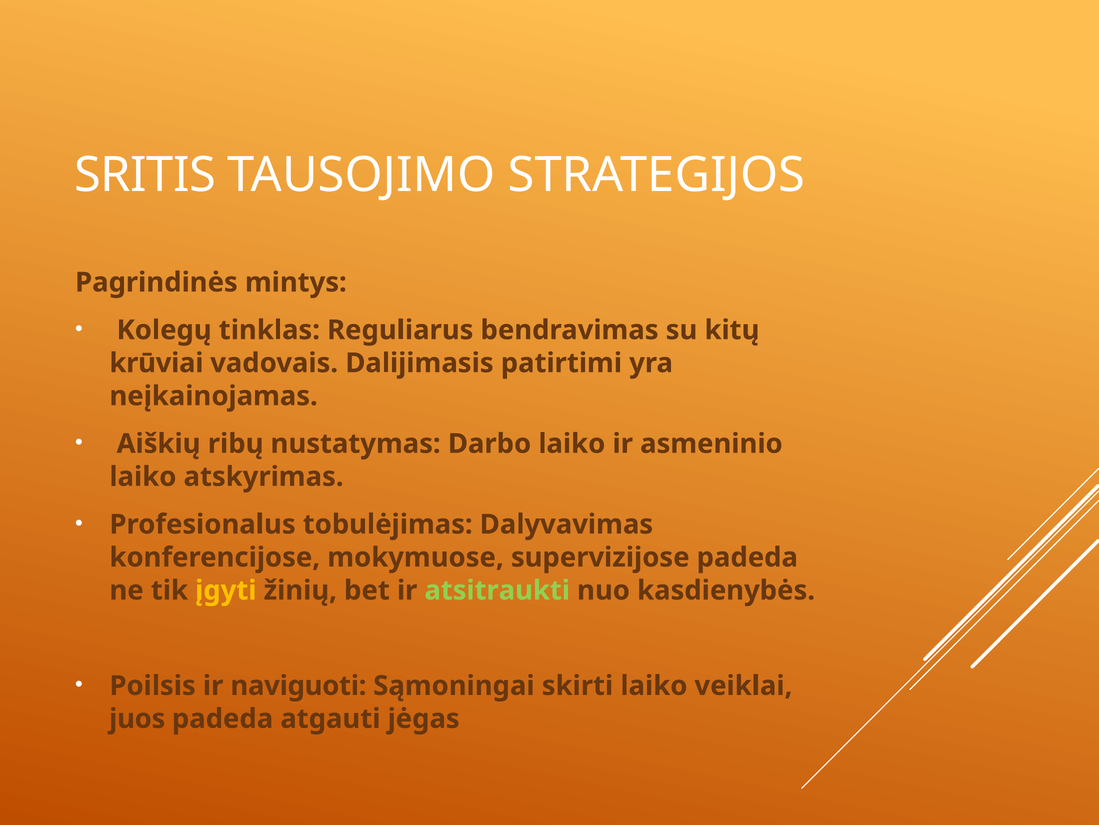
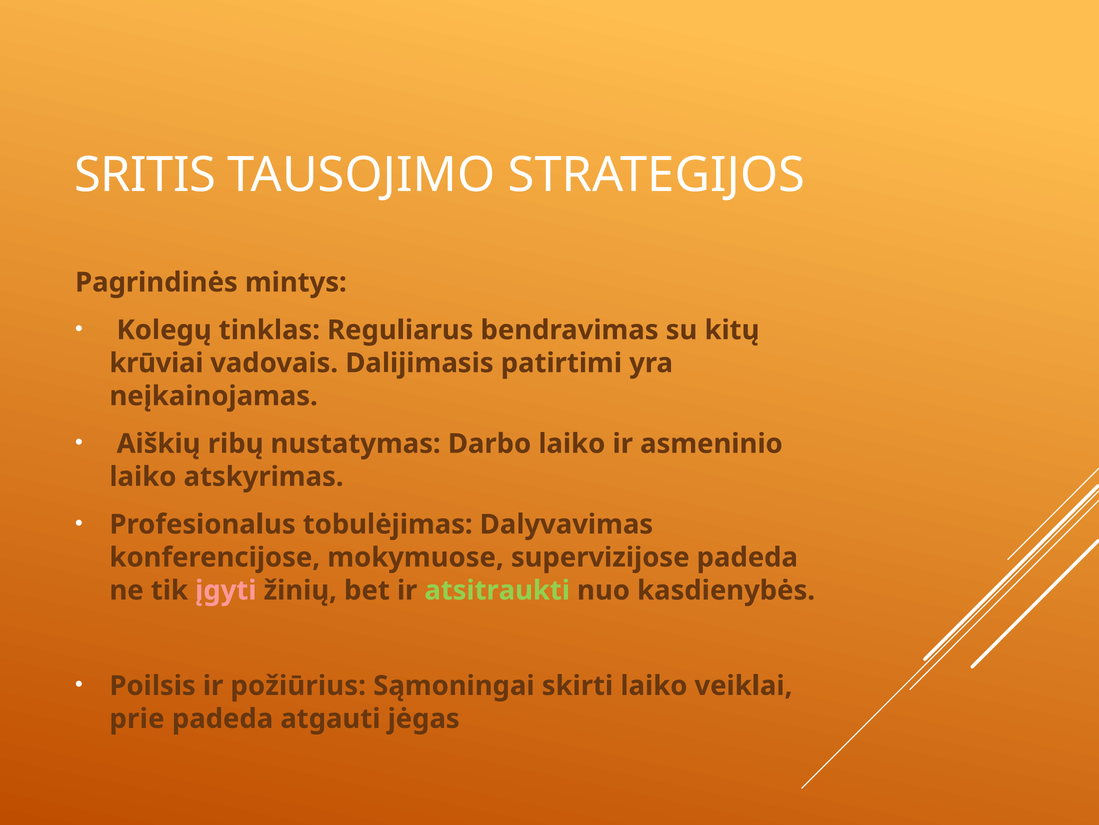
įgyti colour: yellow -> pink (226, 590)
naviguoti: naviguoti -> požiūrius (298, 685)
juos: juos -> prie (137, 718)
